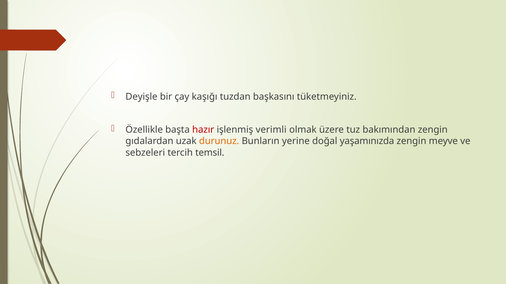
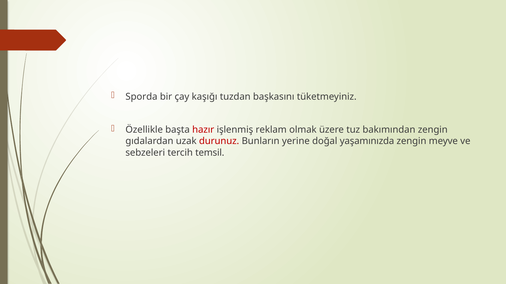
Deyişle: Deyişle -> Sporda (141, 97)
verimli: verimli -> reklam (271, 130)
durunuz colour: orange -> red (219, 142)
